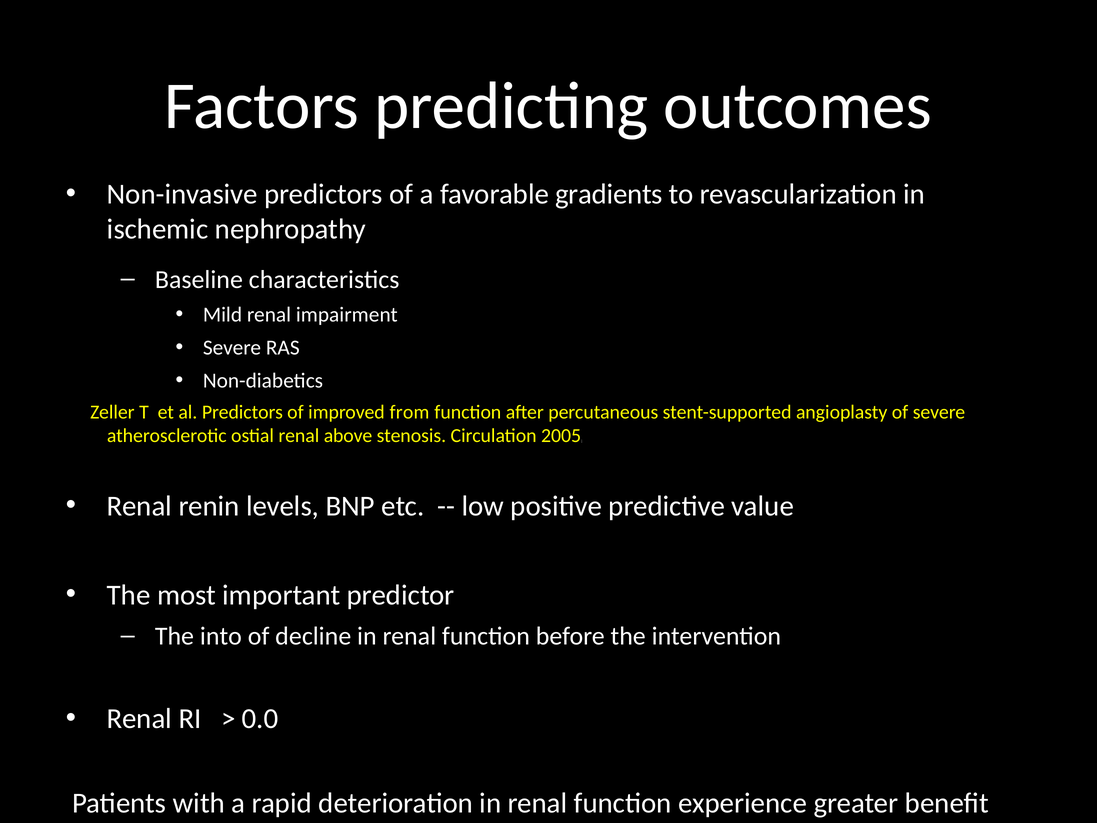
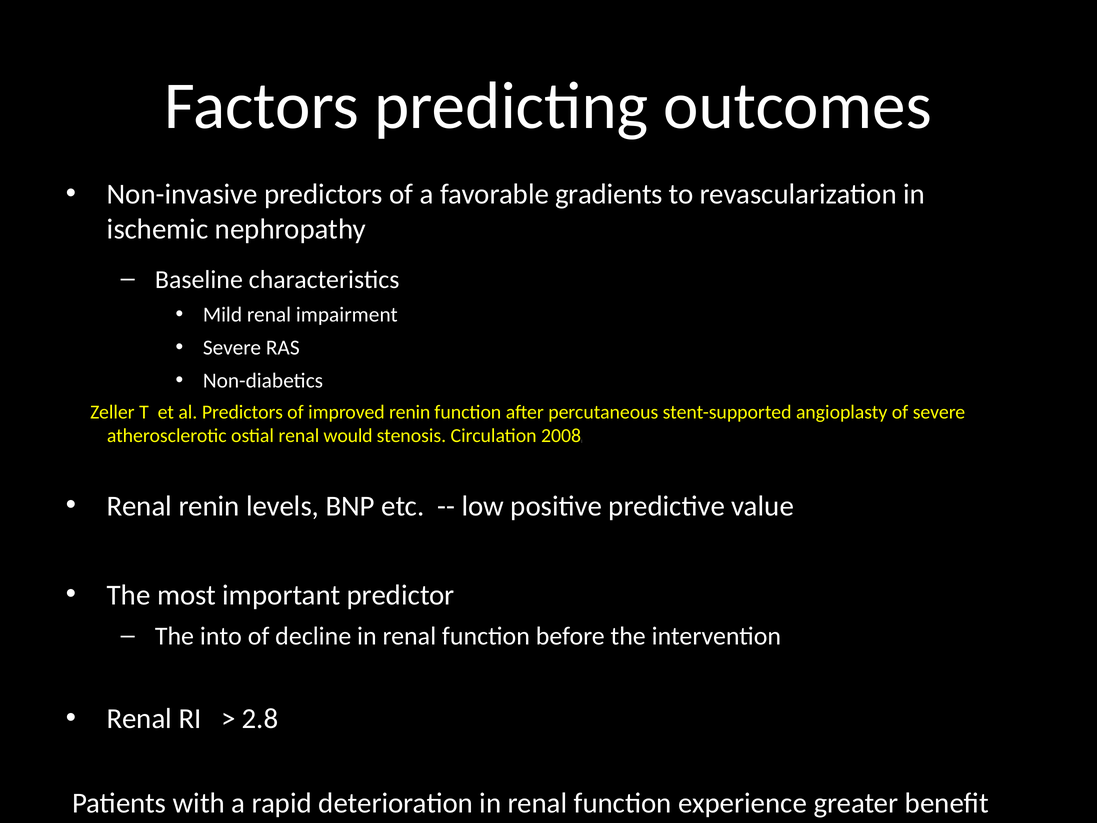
improved from: from -> renin (410, 412)
above: above -> would (348, 436)
2005: 2005 -> 2008 (561, 436)
0.0: 0.0 -> 2.8 (260, 719)
